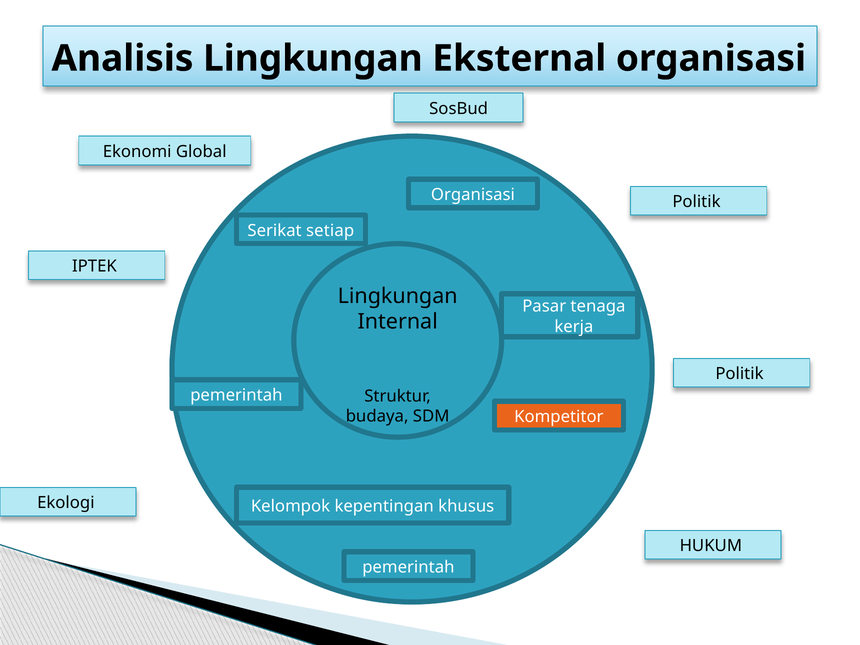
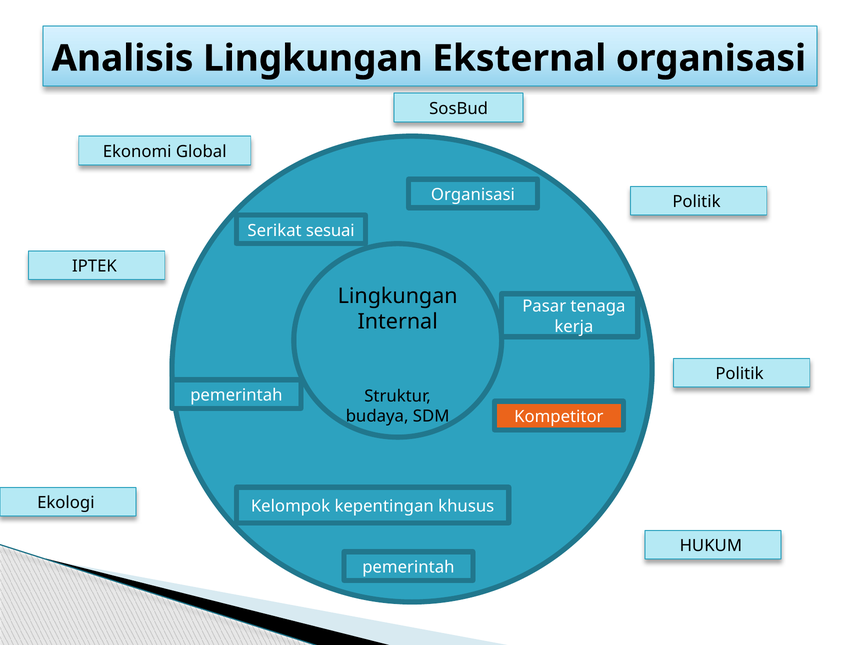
setiap: setiap -> sesuai (330, 231)
